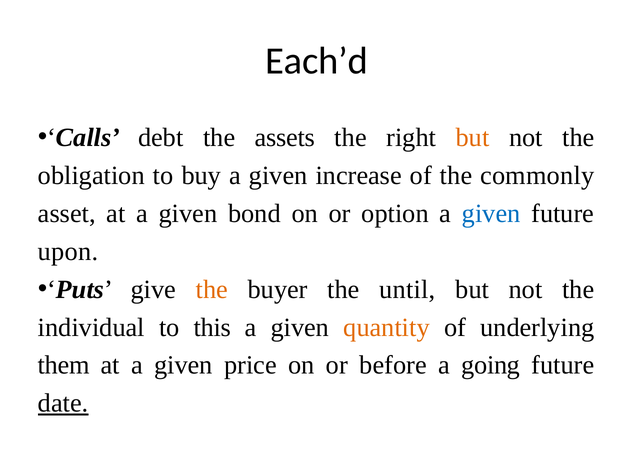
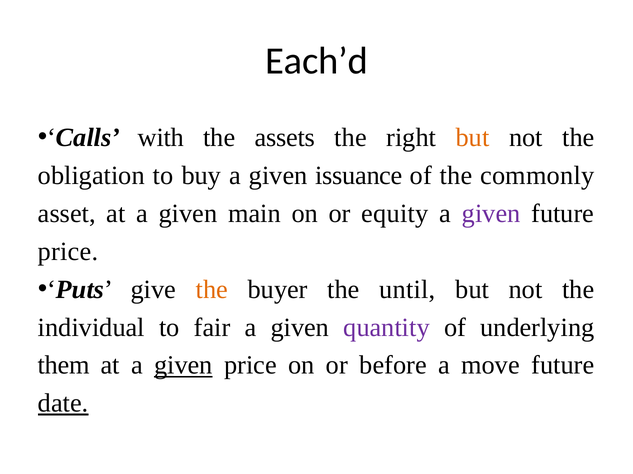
debt: debt -> with (161, 138)
increase: increase -> issuance (359, 176)
bond: bond -> main (254, 214)
option: option -> equity (395, 214)
given colour: blue -> purple (491, 214)
upon: upon -> price (68, 252)
this: this -> fair (212, 328)
quantity colour: orange -> purple (387, 328)
given underline: none -> present (183, 366)
going: going -> move (491, 366)
